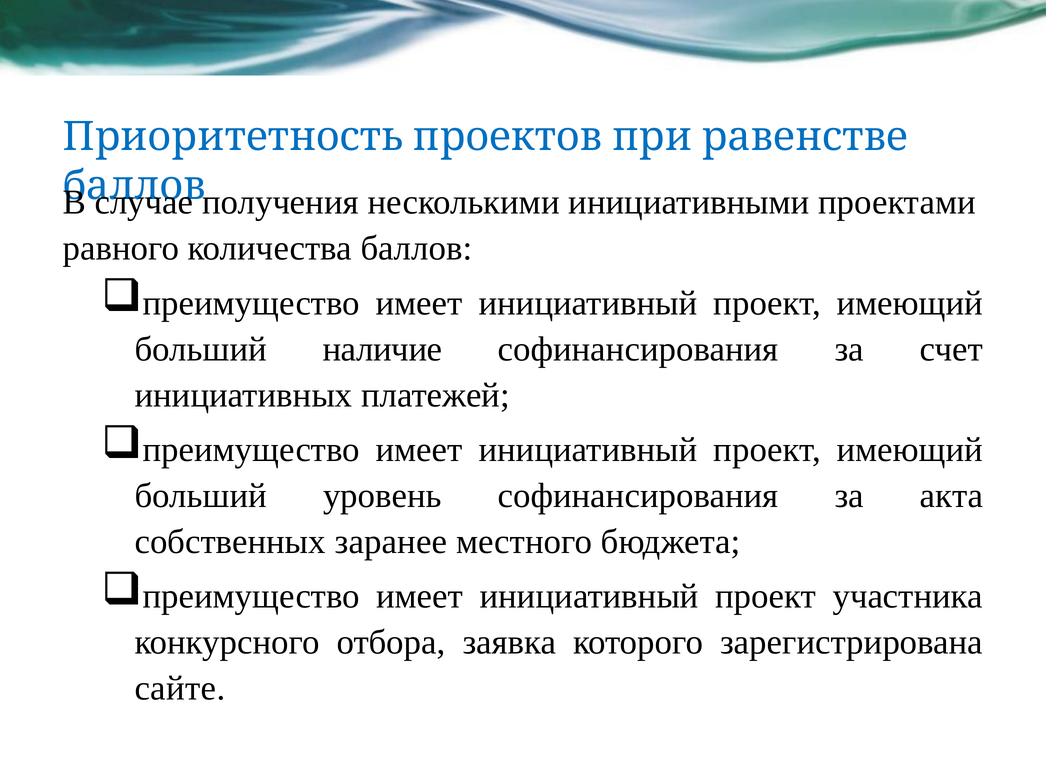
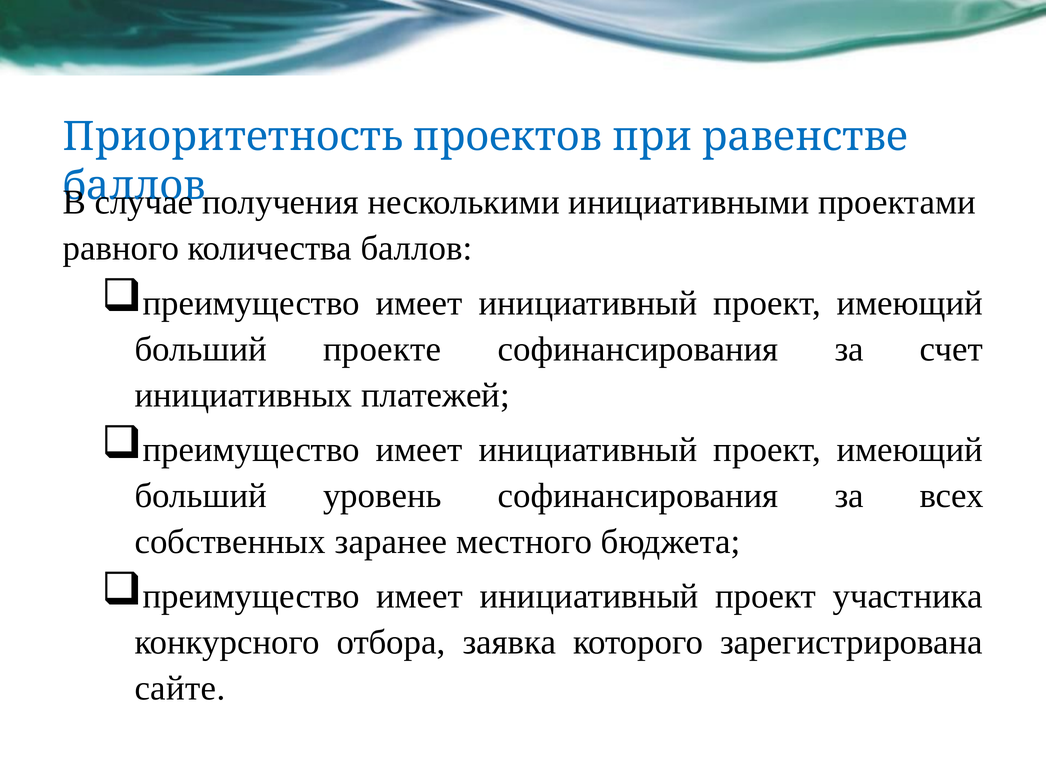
наличие: наличие -> проекте (382, 349)
акта: акта -> всех (952, 496)
